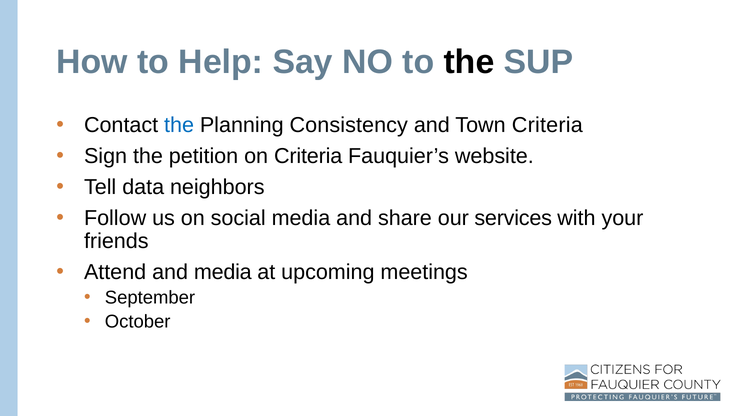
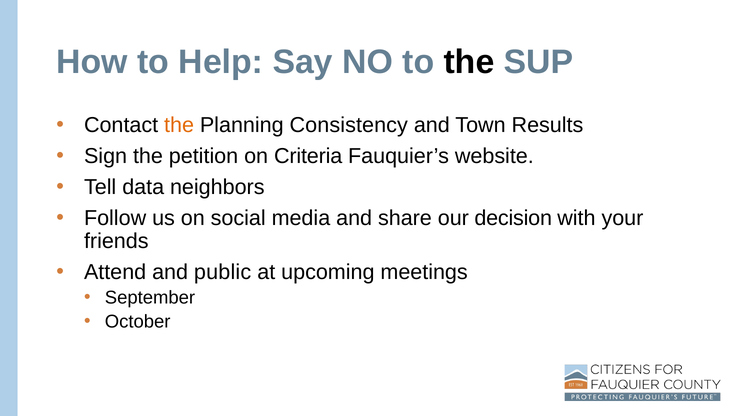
the colour: blue -> orange (179, 125)
Town Criteria: Criteria -> Results (547, 125)
services: services -> decision (513, 218)
and media: media -> public (223, 272)
